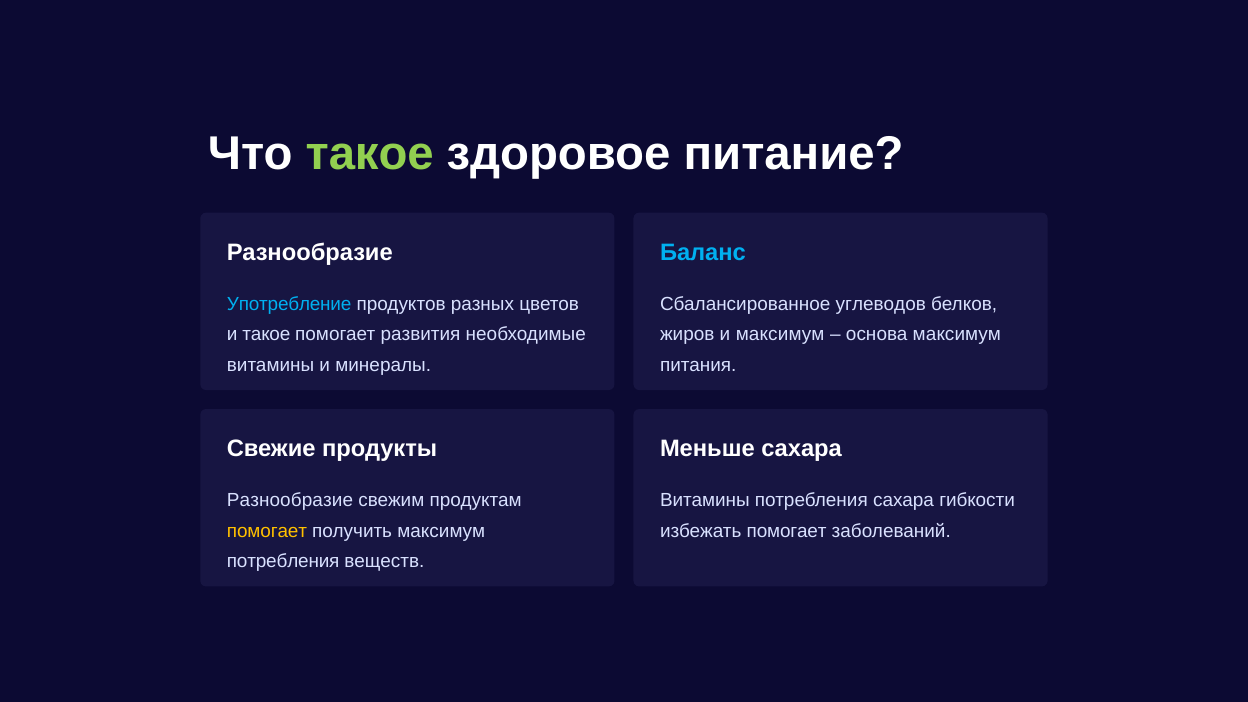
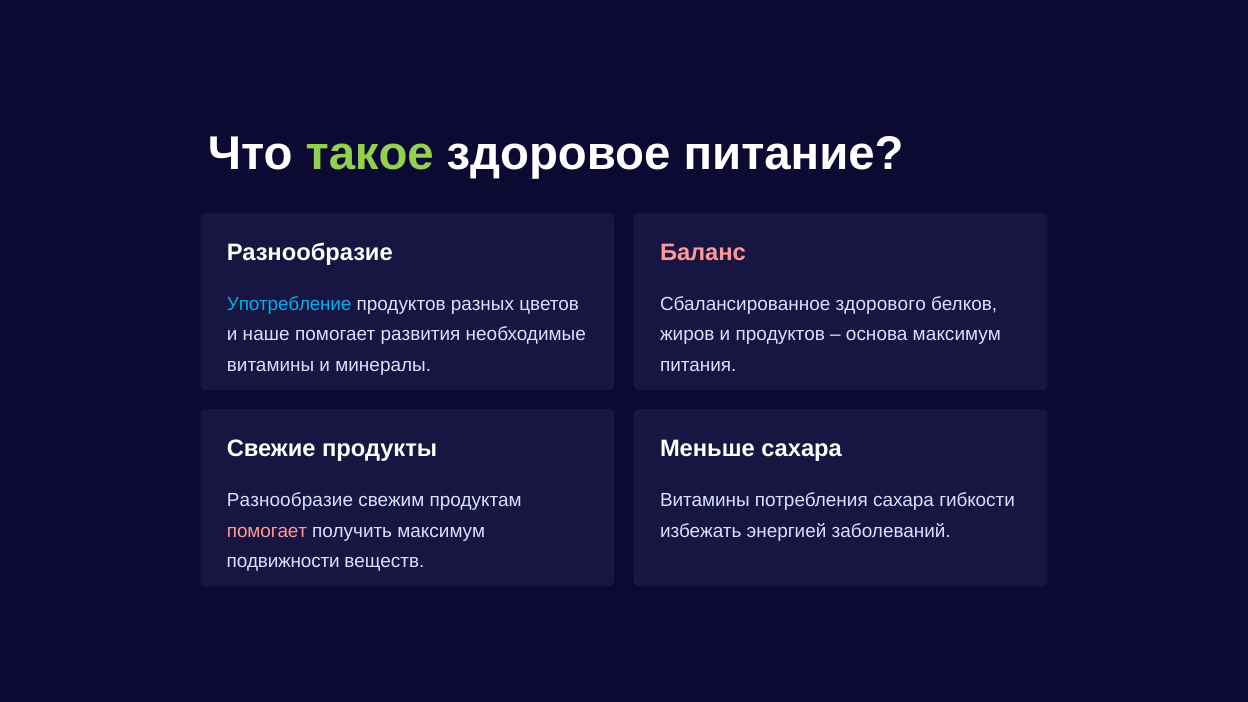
Баланс colour: light blue -> pink (703, 252)
углеводов: углеводов -> здорового (881, 304)
и такое: такое -> наше (266, 335)
и максимум: максимум -> продуктов (780, 335)
помогает colour: yellow -> pink (267, 531)
избежать помогает: помогает -> энергией (787, 531)
потребления: потребления -> подвижности (283, 561)
